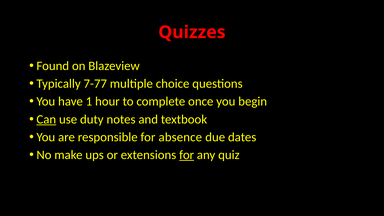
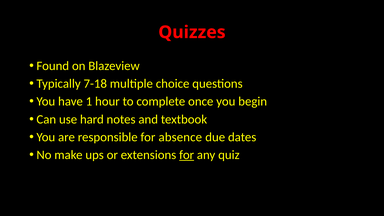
7-77: 7-77 -> 7-18 (95, 84)
Can underline: present -> none (46, 119)
duty: duty -> hard (92, 119)
